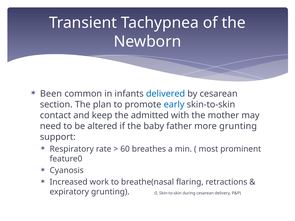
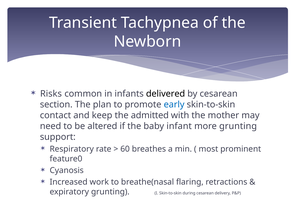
Been: Been -> Risks (51, 94)
delivered colour: blue -> black (166, 94)
father: father -> infant (179, 126)
